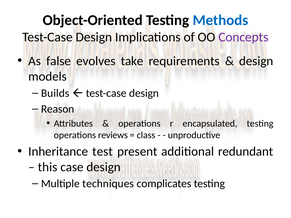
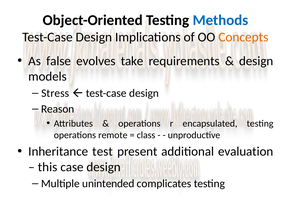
Concepts colour: purple -> orange (243, 37)
Builds: Builds -> Stress (55, 93)
reviews: reviews -> remote (113, 135)
redundant: redundant -> evaluation (246, 152)
techniques: techniques -> unintended (108, 184)
